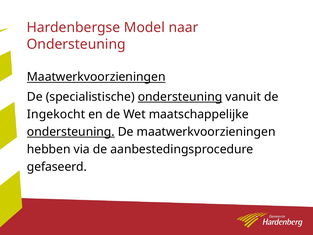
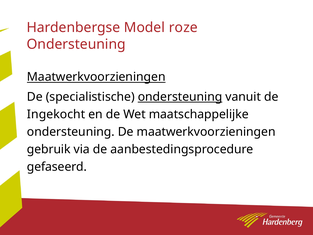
naar: naar -> roze (183, 27)
ondersteuning underline: present -> none (71, 132)
hebben: hebben -> gebruik (49, 149)
